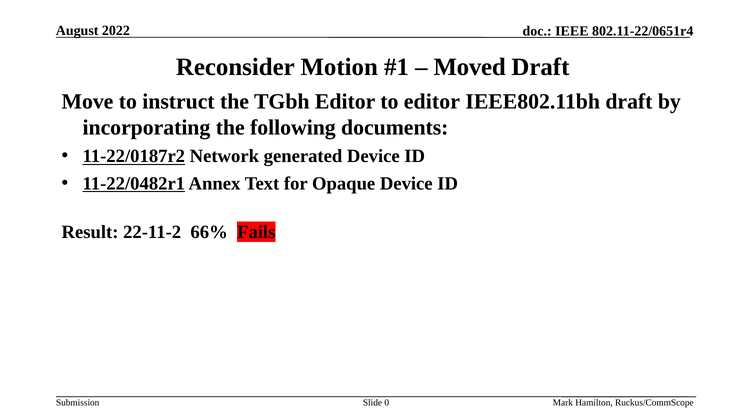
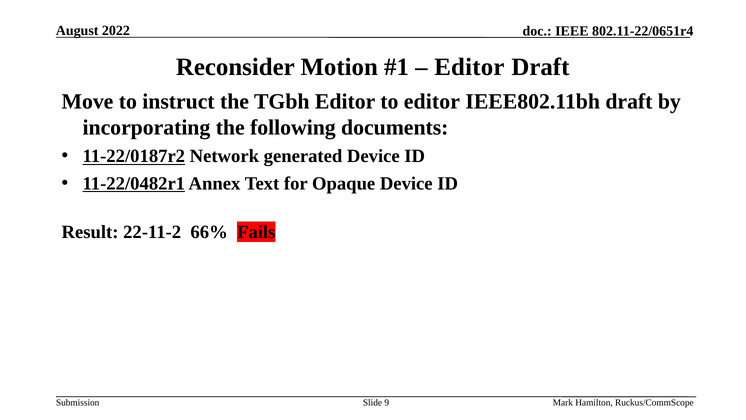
Moved: Moved -> Editor (469, 67)
0: 0 -> 9 (387, 402)
